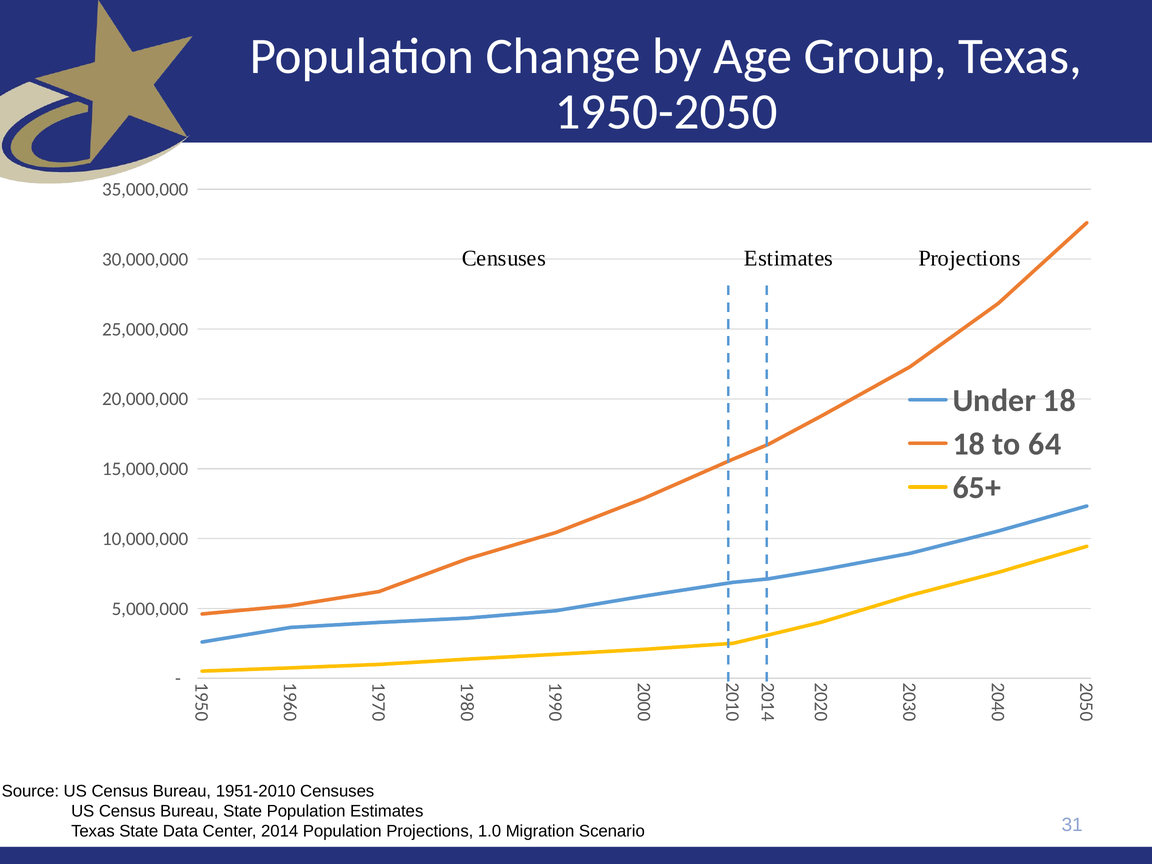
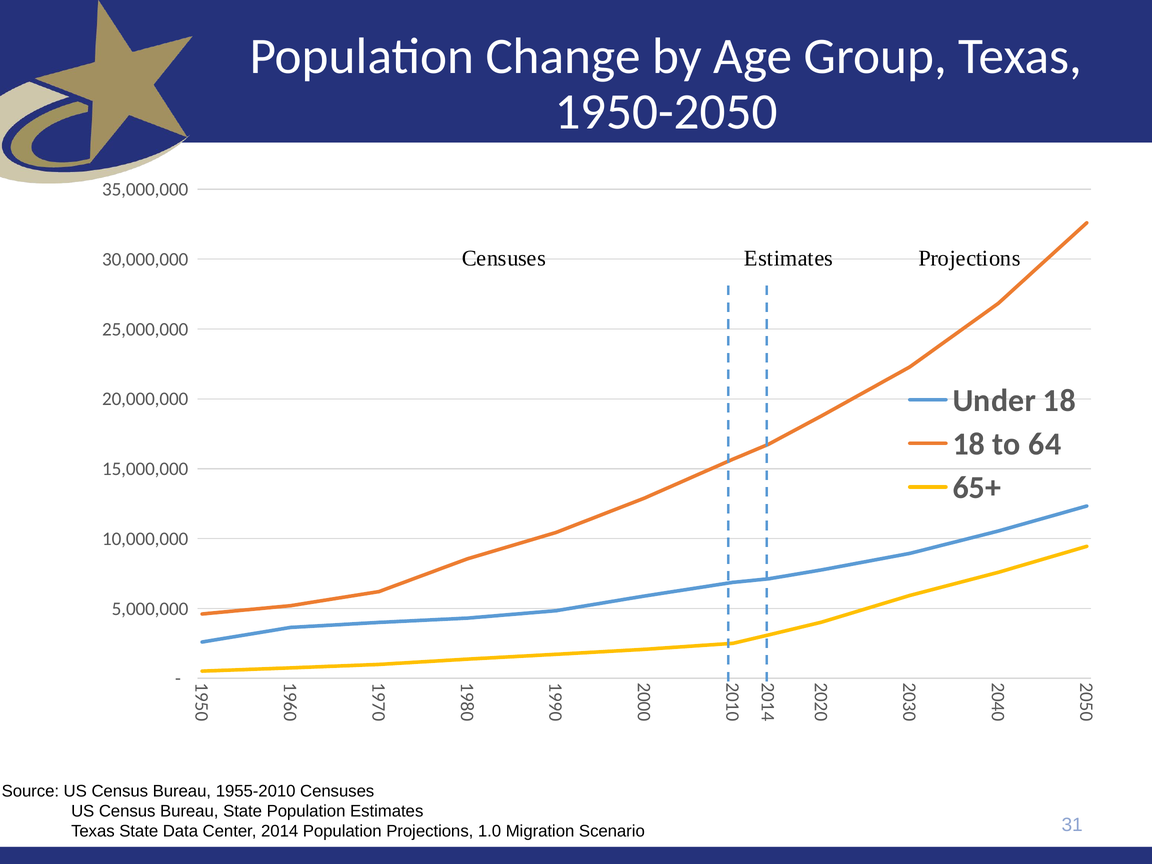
1951-2010: 1951-2010 -> 1955-2010 (256, 791)
